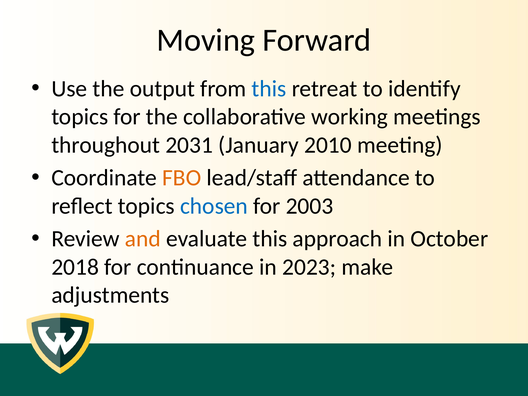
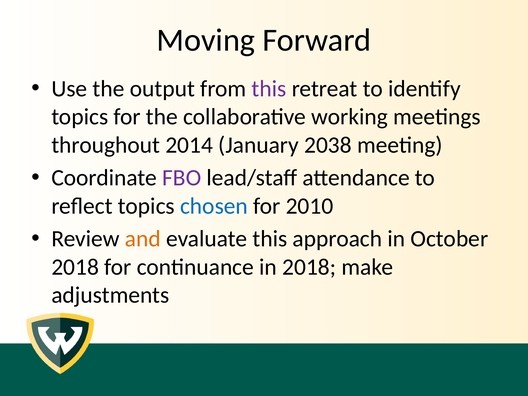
this colour: blue -> purple (269, 89)
2031: 2031 -> 2014 (189, 145)
2010: 2010 -> 2038 (328, 145)
FBO colour: orange -> purple (182, 178)
2003: 2003 -> 2010 (309, 206)
in 2023: 2023 -> 2018 (309, 267)
